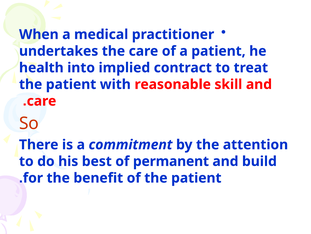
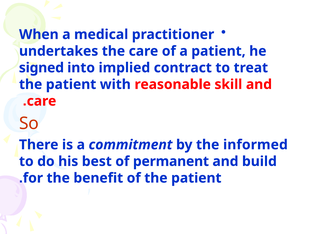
health: health -> signed (41, 68)
attention: attention -> informed (255, 144)
